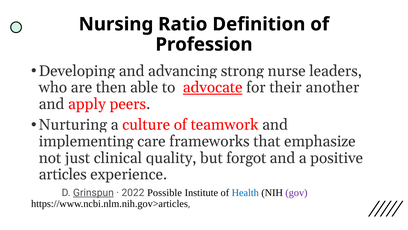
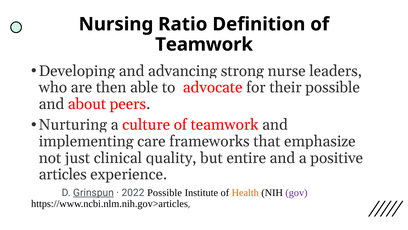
Profession: Profession -> Teamwork (204, 44)
advocate underline: present -> none (213, 87)
their another: another -> possible (333, 87)
apply: apply -> about (87, 104)
forgot: forgot -> entire (246, 158)
Health colour: blue -> orange (245, 192)
